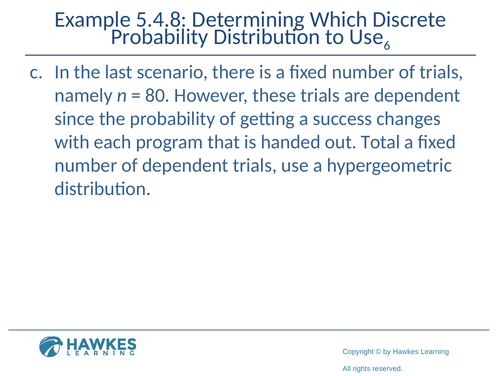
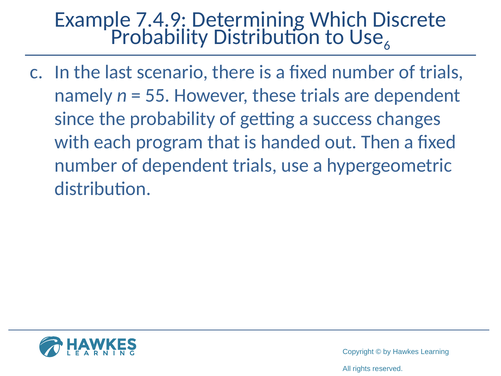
5.4.8: 5.4.8 -> 7.4.9 (161, 20)
80: 80 -> 55 (158, 95)
Total: Total -> Then (381, 142)
